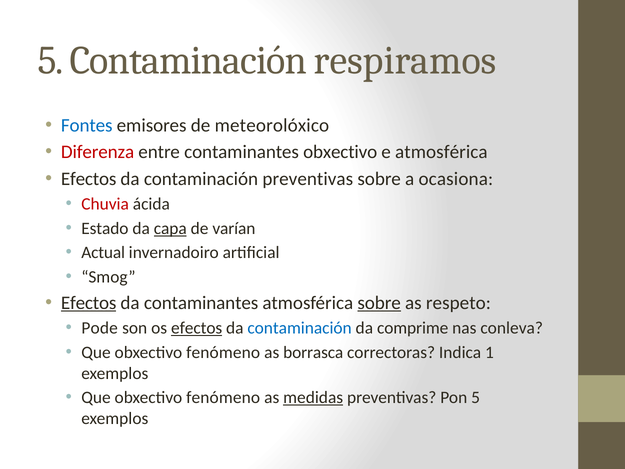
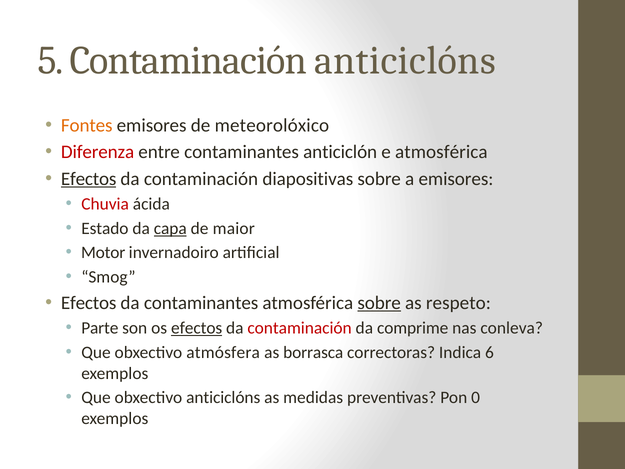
Contaminación respiramos: respiramos -> anticiclóns (405, 61)
Fontes colour: blue -> orange (87, 125)
contaminantes obxectivo: obxectivo -> anticiclón (340, 152)
Efectos underline: none -> present (89, 179)
contaminación preventivas: preventivas -> diapositivas (308, 179)
a ocasiona: ocasiona -> emisores (456, 179)
varían: varían -> maior (234, 228)
Actual: Actual -> Motor (103, 253)
Efectos underline: present -> none (89, 303)
Pode: Pode -> Parte (100, 328)
contaminación colour: blue -> red (300, 328)
fenómeno: fenómeno -> atmósfera (223, 352)
1: 1 -> 6 (489, 352)
fenómeno: fenómeno -> anticiclóns (223, 397)
medidas underline: present -> none (313, 397)
Pon 5: 5 -> 0 (476, 397)
